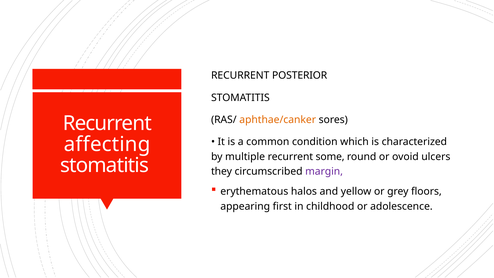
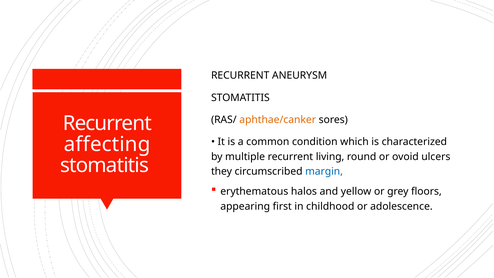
POSTERIOR: POSTERIOR -> ANEURYSM (300, 75)
some: some -> living (330, 157)
margin colour: purple -> blue (324, 172)
